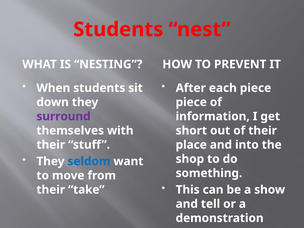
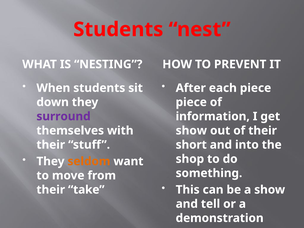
short: short -> show (191, 131)
place: place -> short (191, 145)
seldom colour: blue -> orange (89, 161)
